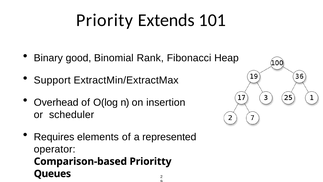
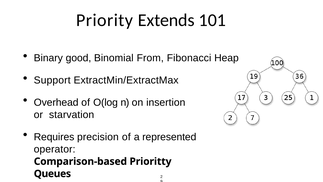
Rank: Rank -> From (150, 58)
scheduler: scheduler -> starvation (72, 114)
elements: elements -> precision (98, 137)
